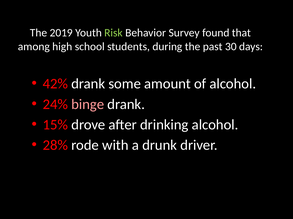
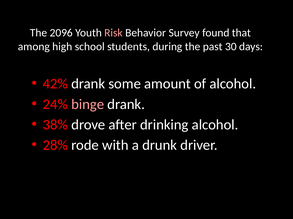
2019: 2019 -> 2096 (61, 33)
Risk colour: light green -> pink (114, 33)
15%: 15% -> 38% (55, 125)
